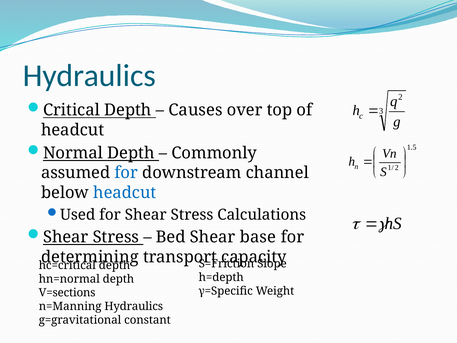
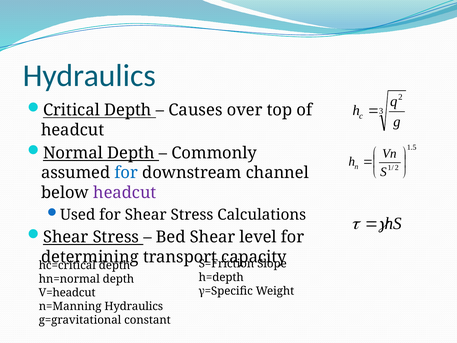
headcut colour: blue -> purple (125, 193)
base: base -> level (258, 237)
V=sections: V=sections -> V=headcut (67, 292)
